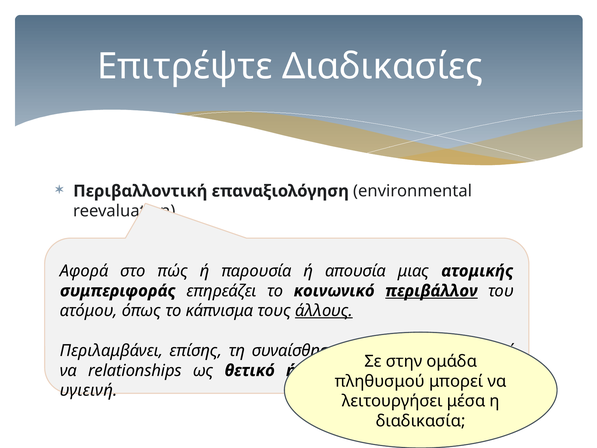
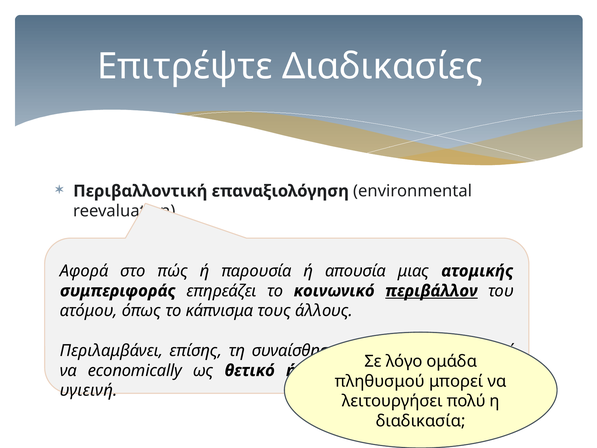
άλλους underline: present -> none (324, 311)
στην: στην -> λόγο (404, 361)
relationships: relationships -> economically (135, 370)
μέσα: μέσα -> πολύ (466, 401)
